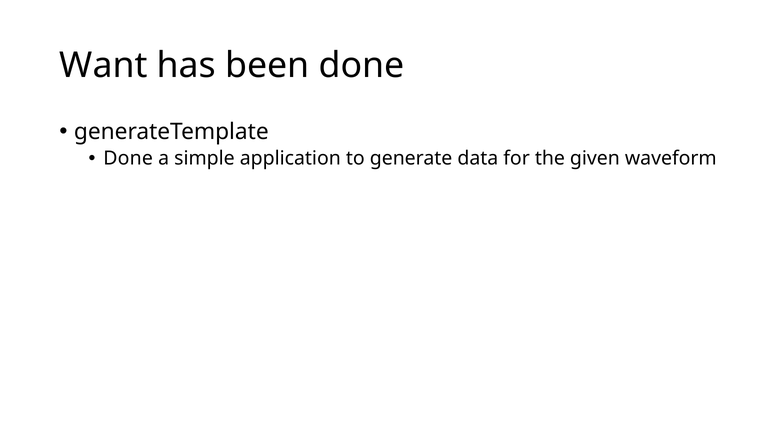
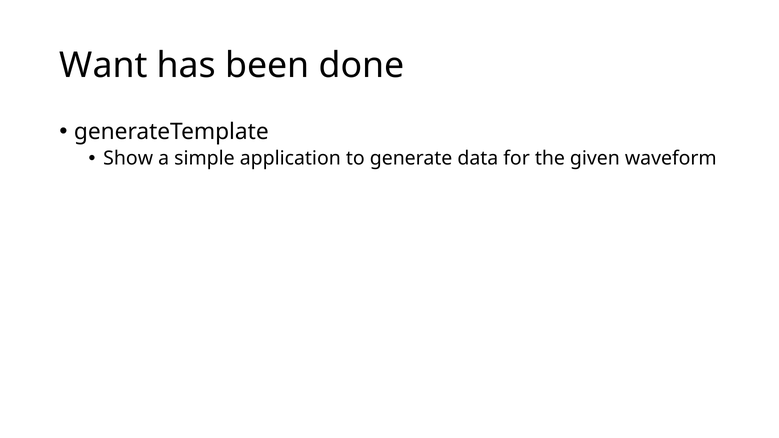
Done: Done -> Show (128, 159)
